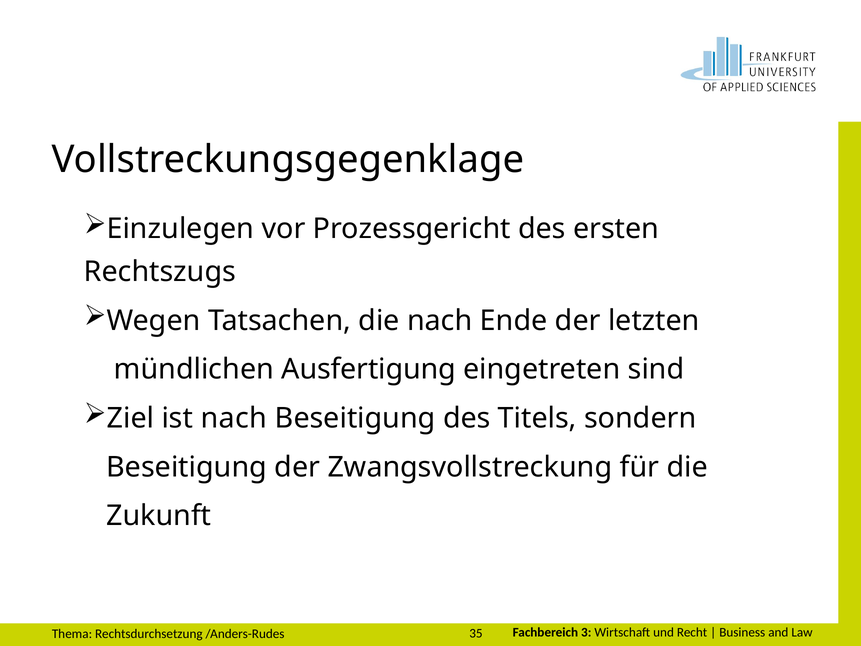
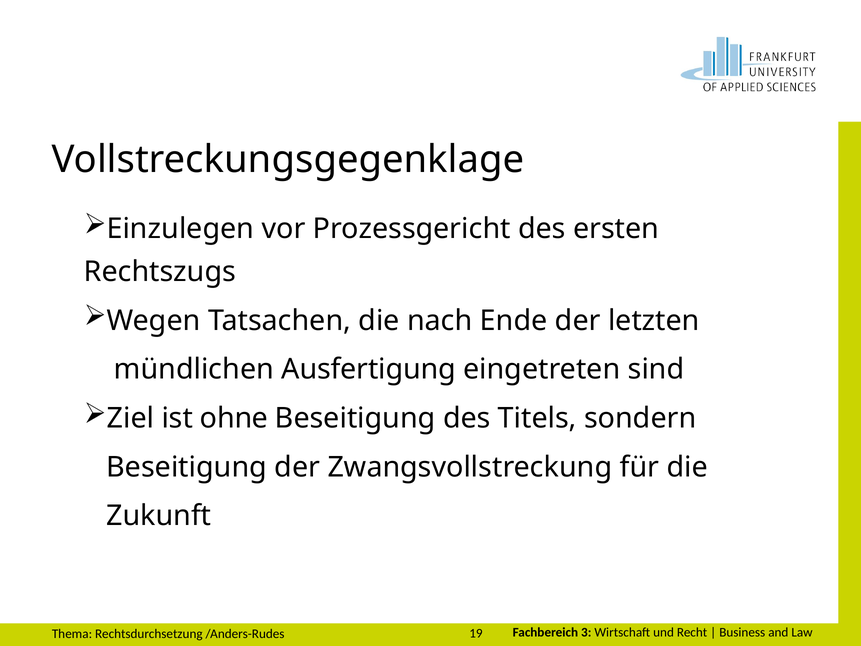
ist nach: nach -> ohne (234, 418)
35: 35 -> 19 (476, 633)
